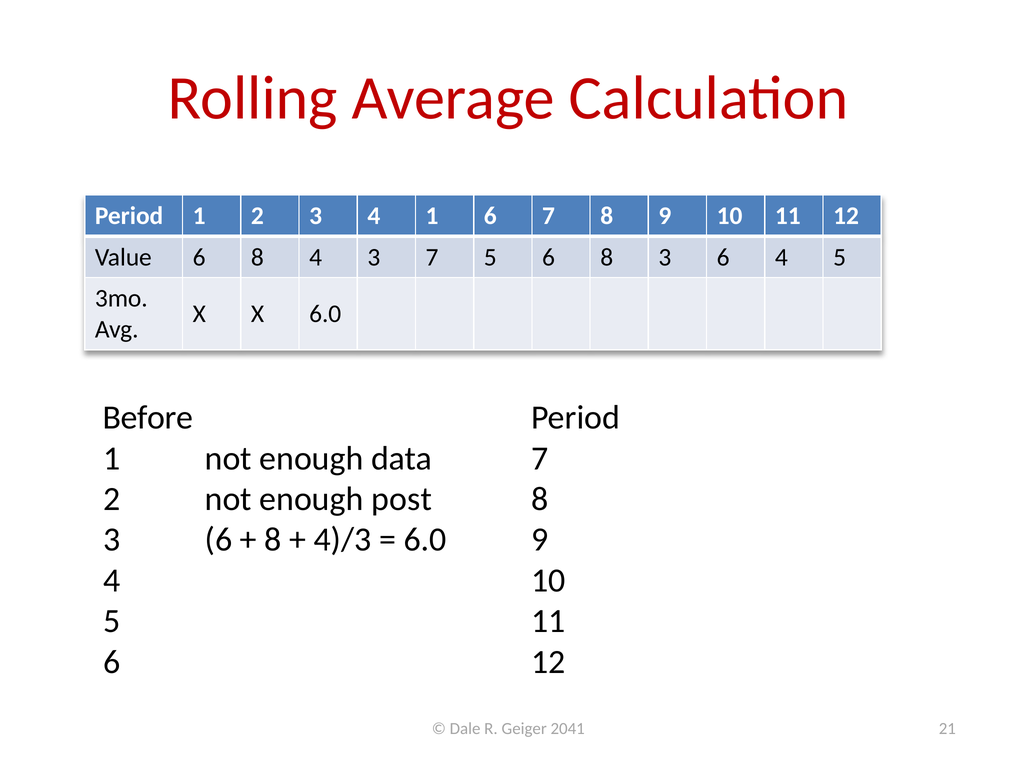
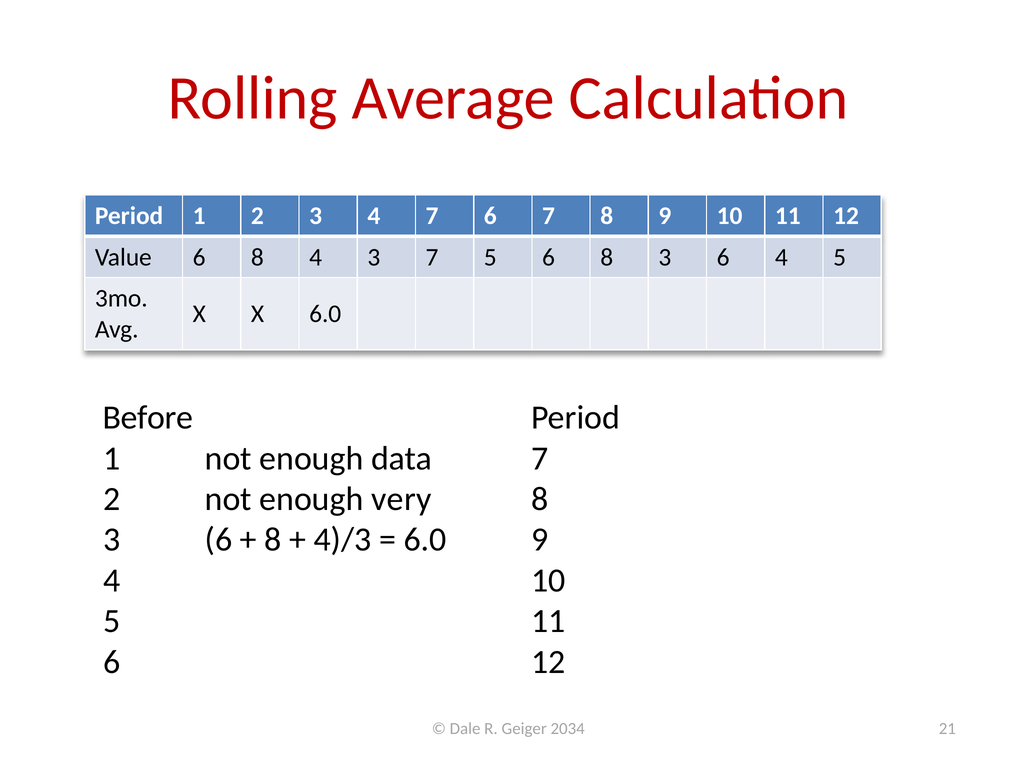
4 1: 1 -> 7 (432, 216)
post: post -> very (401, 499)
2041: 2041 -> 2034 (568, 728)
